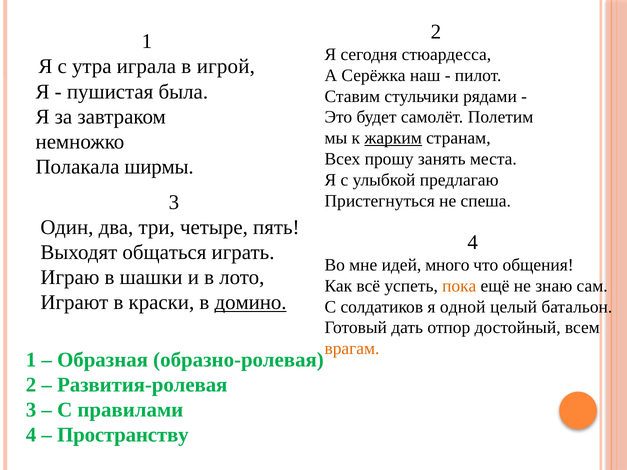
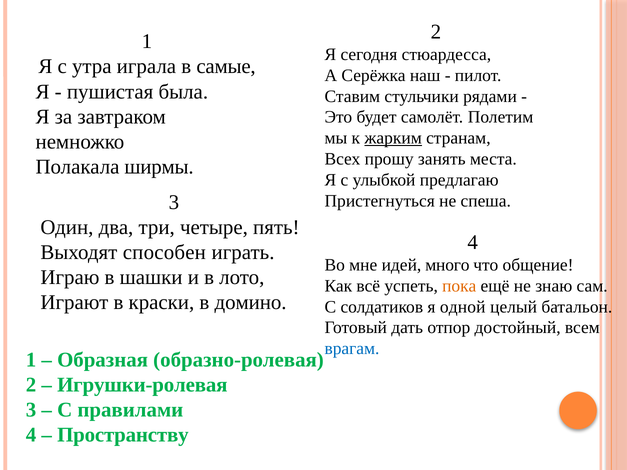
игрой: игрой -> самые (226, 67)
общаться: общаться -> способен (164, 253)
общения: общения -> общение (538, 265)
домино underline: present -> none (251, 303)
врагам colour: orange -> blue (352, 349)
Развития-ролевая: Развития-ролевая -> Игрушки-ролевая (142, 385)
